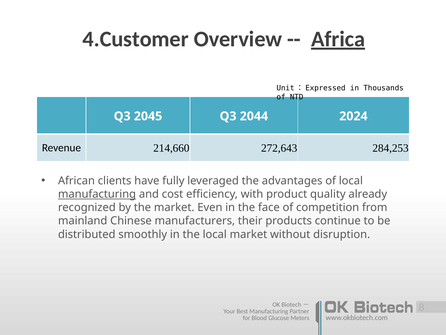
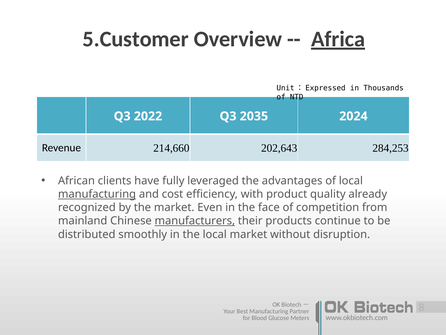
4.Customer: 4.Customer -> 5.Customer (136, 39)
2045: 2045 -> 2022 (148, 116)
2044: 2044 -> 2035 (254, 116)
272,643: 272,643 -> 202,643 (279, 148)
manufacturers underline: none -> present (195, 221)
